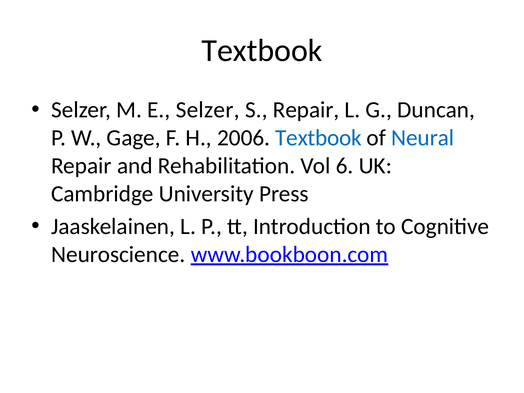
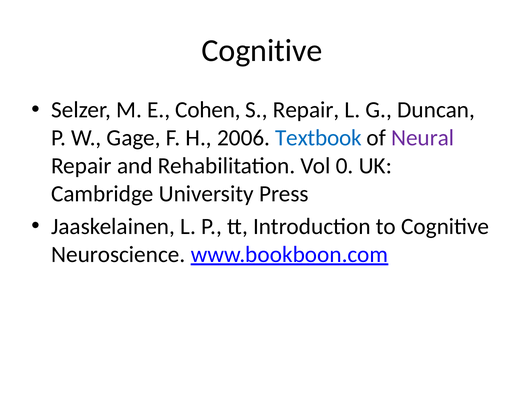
Textbook: Textbook -> Cognitive (262, 51)
E Selzer: Selzer -> Cohen (208, 110)
Neural colour: blue -> purple (423, 138)
6: 6 -> 0 (345, 166)
